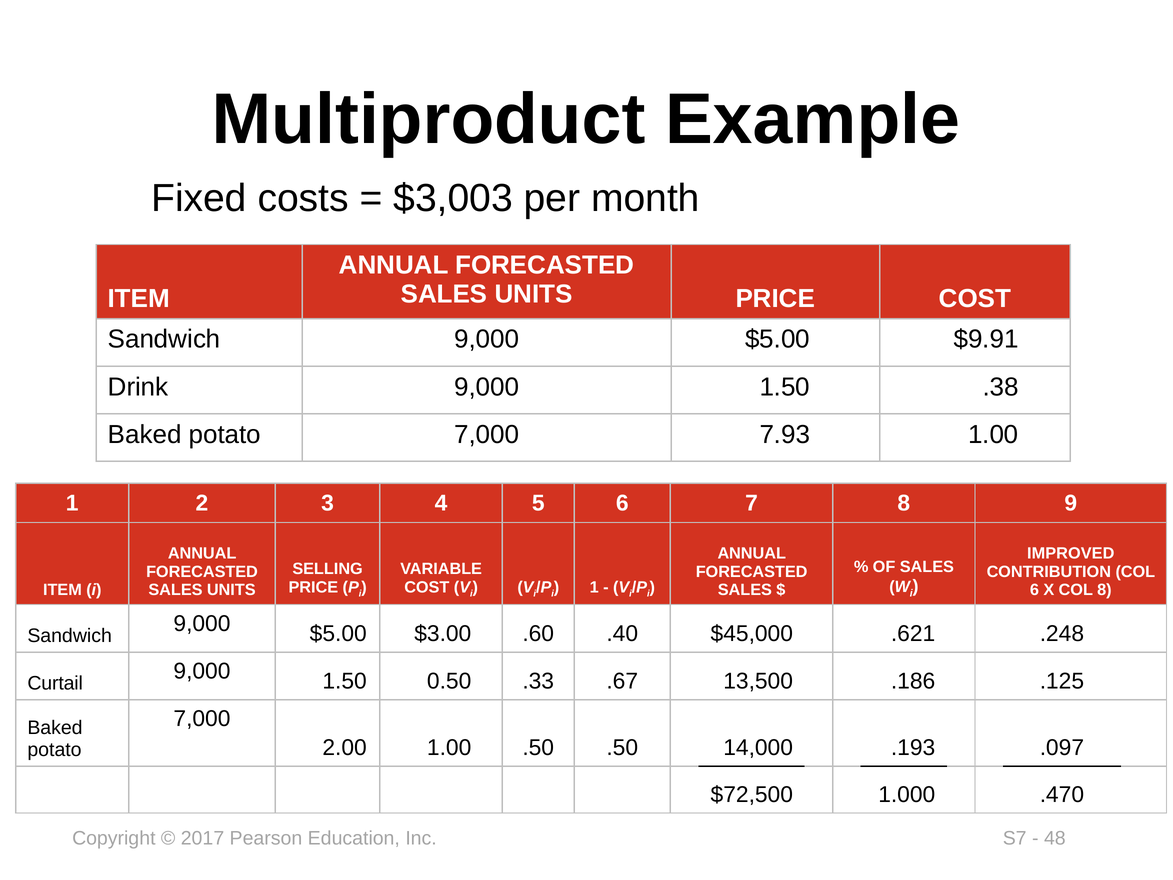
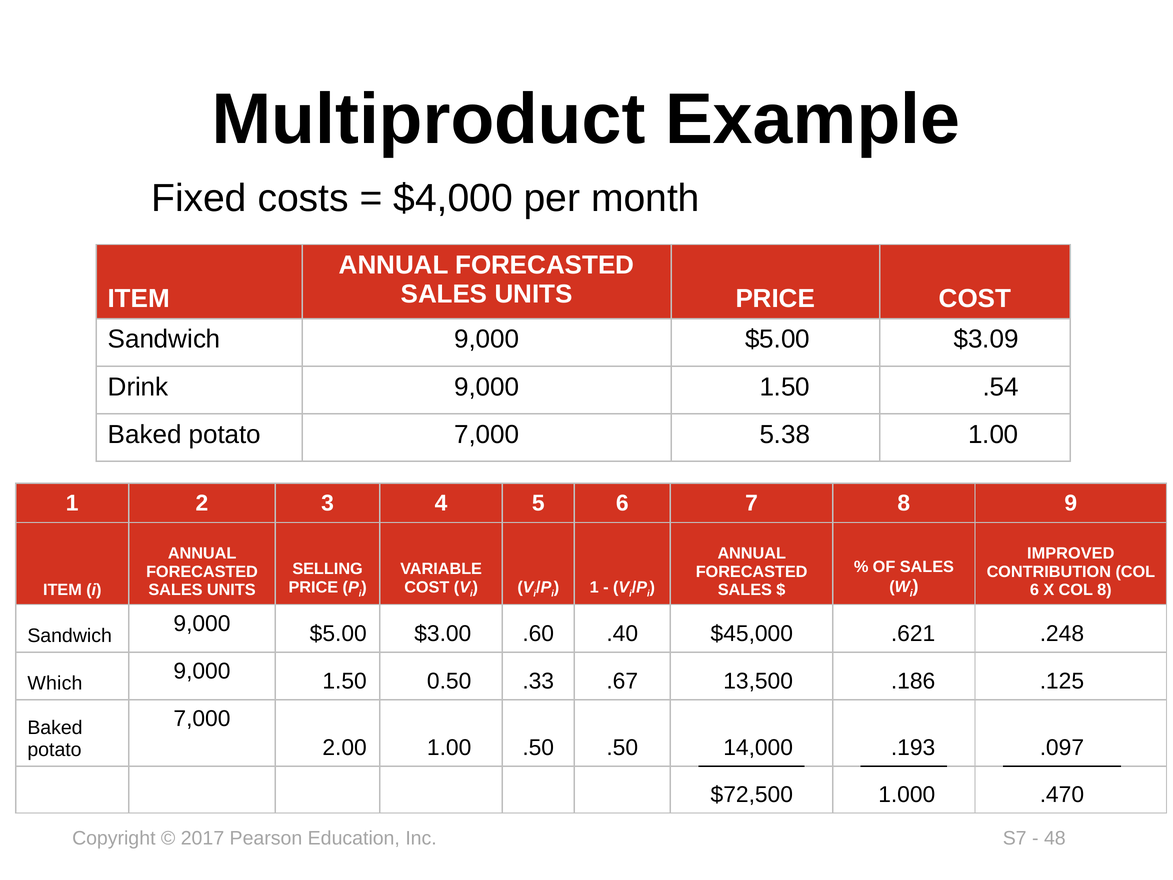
$3,003: $3,003 -> $4,000 (453, 198)
$9.91: $9.91 -> $3.09 (986, 339)
.38: .38 -> .54 (1001, 387)
7.93: 7.93 -> 5.38 (785, 434)
Curtail: Curtail -> Which (55, 683)
